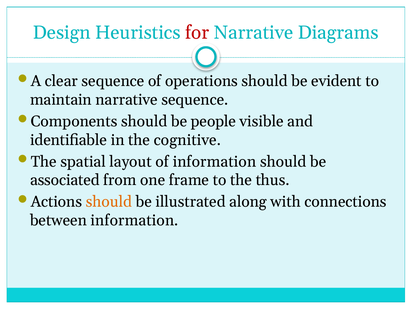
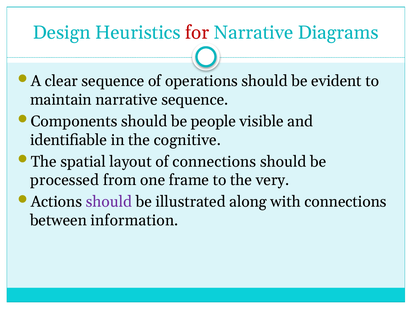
of information: information -> connections (214, 162)
associated: associated -> processed (65, 180)
thus: thus -> very (273, 180)
should colour: orange -> purple (109, 202)
